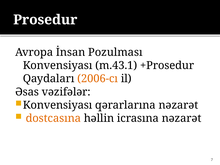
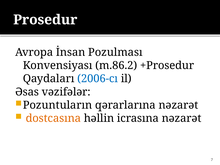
m.43.1: m.43.1 -> m.86.2 (116, 65)
2006-cı colour: orange -> blue (98, 79)
Konvensiyası: Konvensiyası -> Pozuntuların (58, 105)
